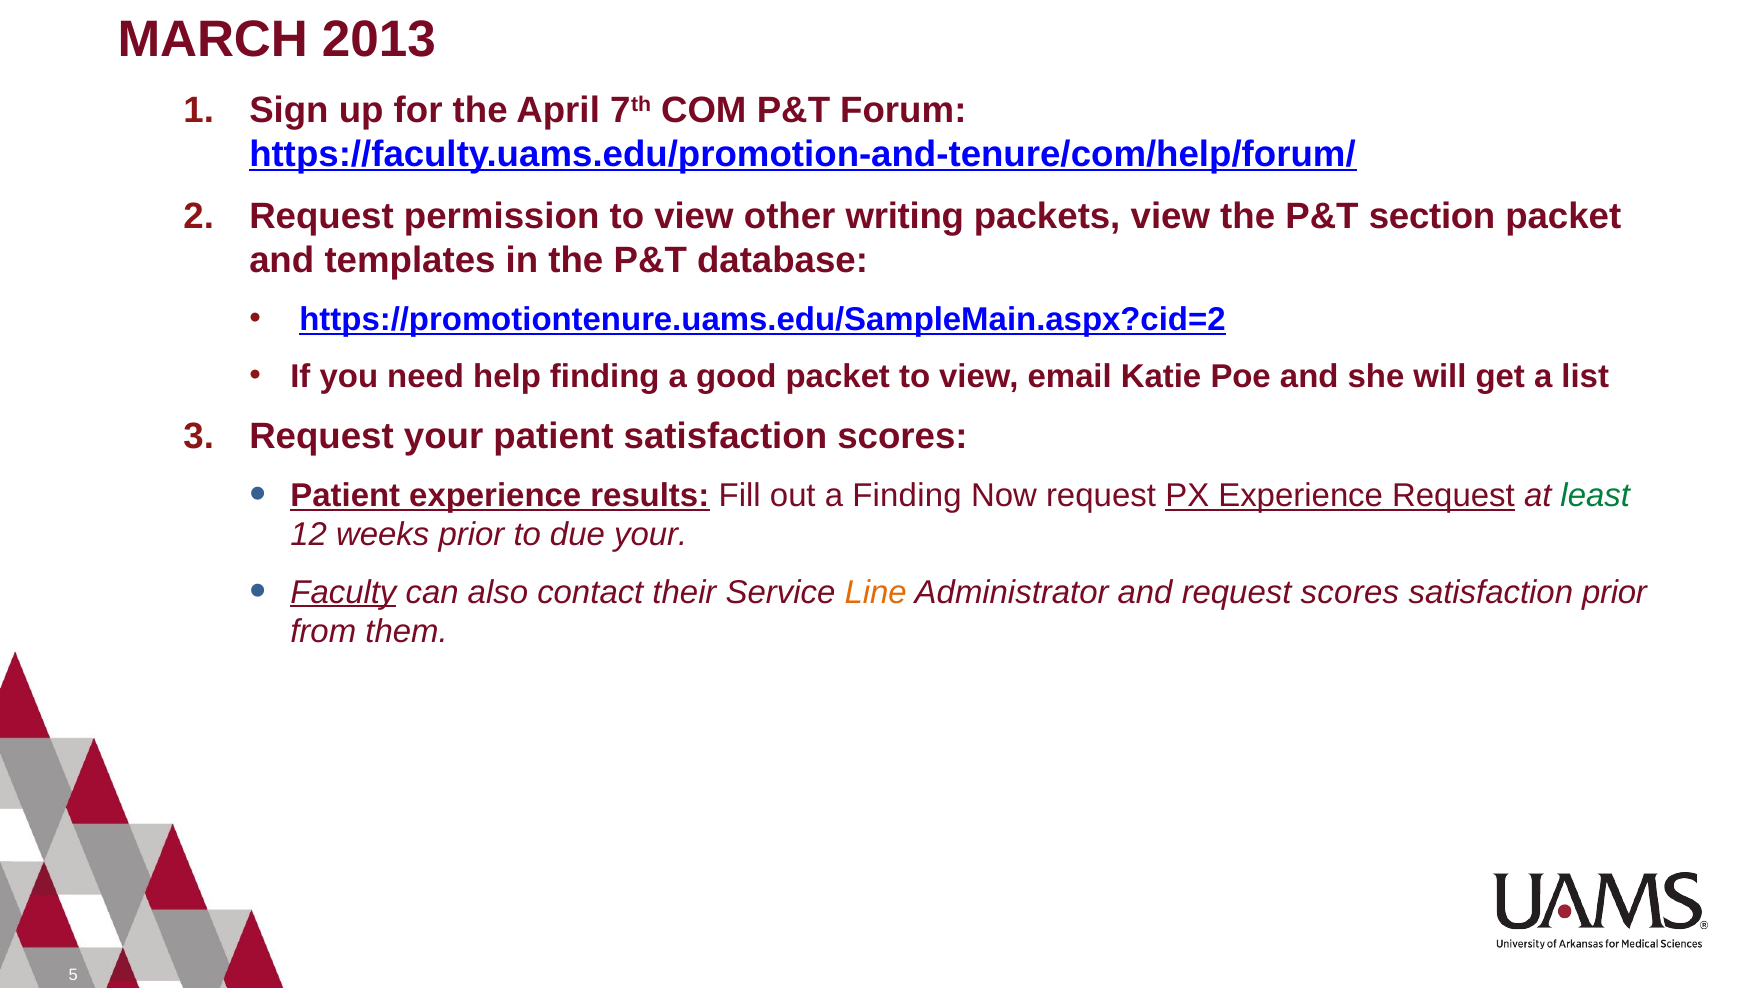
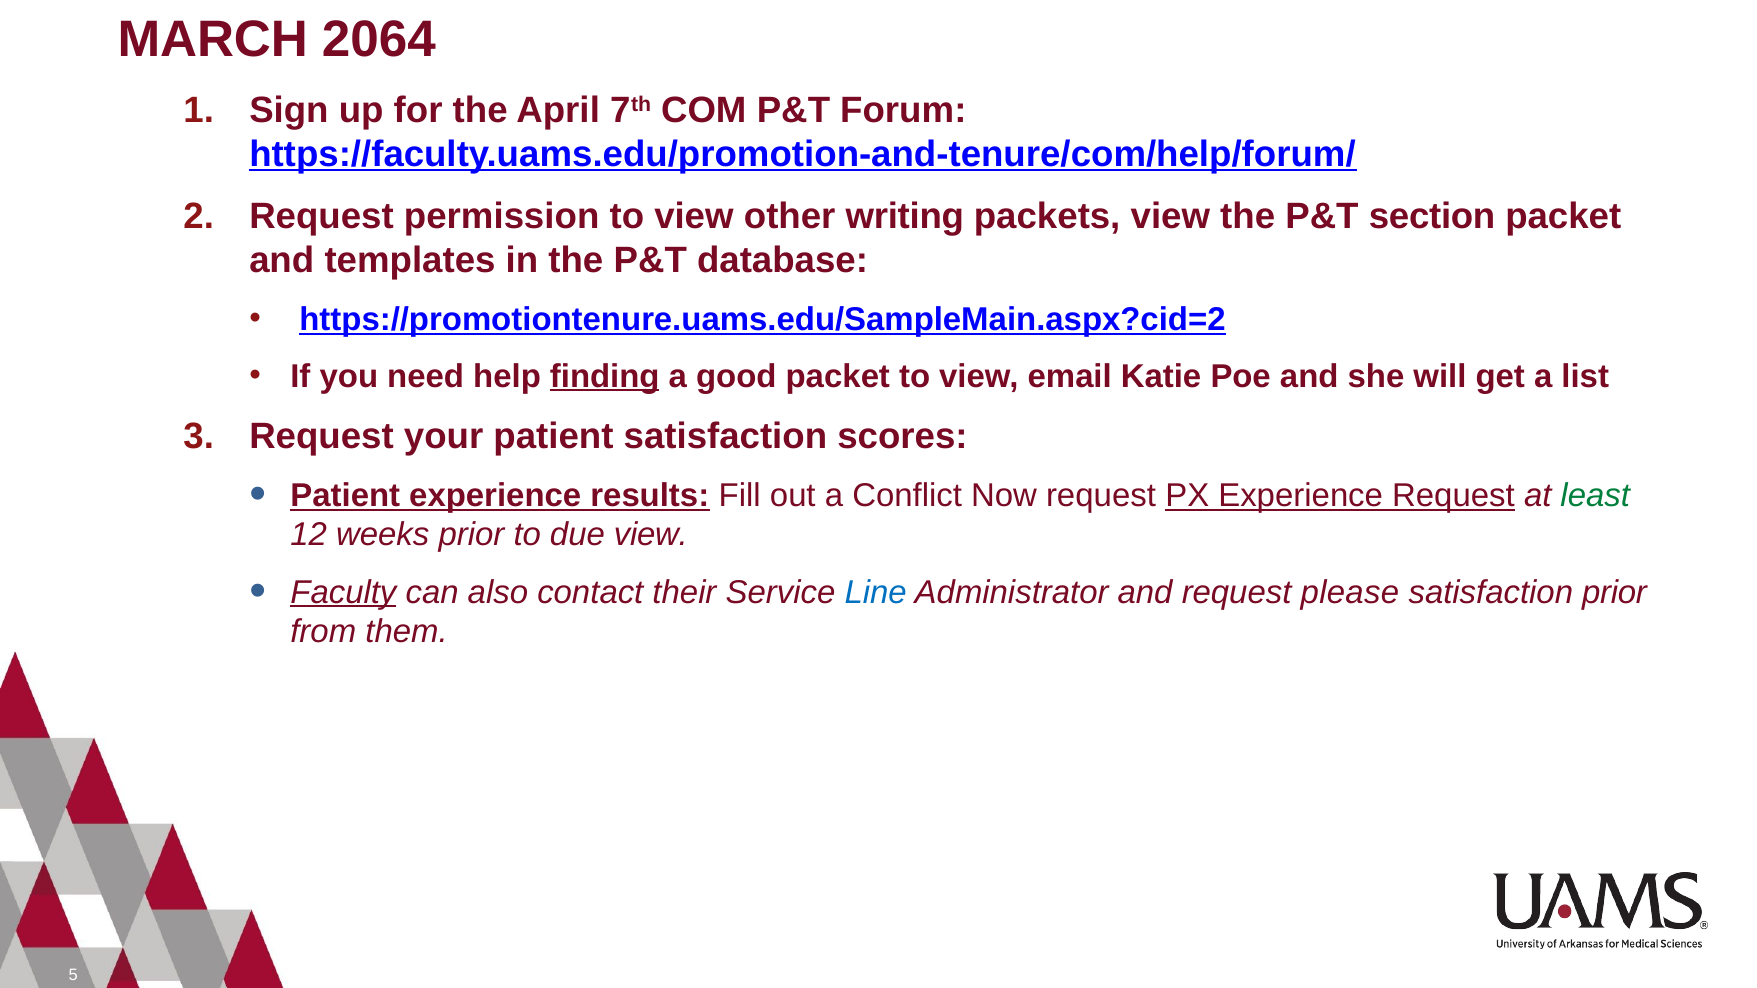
2013: 2013 -> 2064 (379, 40)
finding underline: none -> present (605, 376)
a Finding: Finding -> Conflict (907, 496)
due your: your -> view (651, 535)
Line colour: orange -> blue (876, 592)
request scores: scores -> please (1350, 592)
